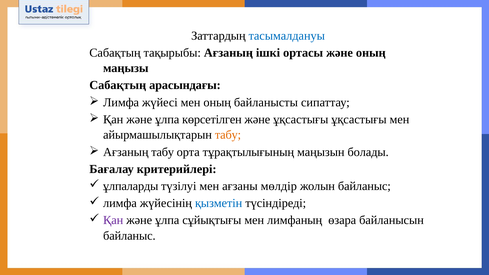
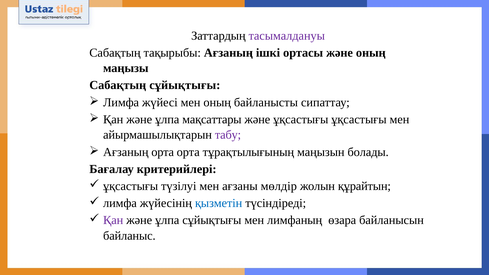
тасымалдануы colour: blue -> purple (287, 36)
Сабақтың арасындағы: арасындағы -> сұйықтығы (185, 85)
көрсетілген: көрсетілген -> мақсаттары (212, 119)
табу colour: orange -> purple (228, 135)
Ағзаның табу: табу -> орта (163, 152)
ұлпаларды: ұлпаларды -> ұқсастығы (131, 186)
жолын байланыс: байланыс -> құрайтын (364, 186)
